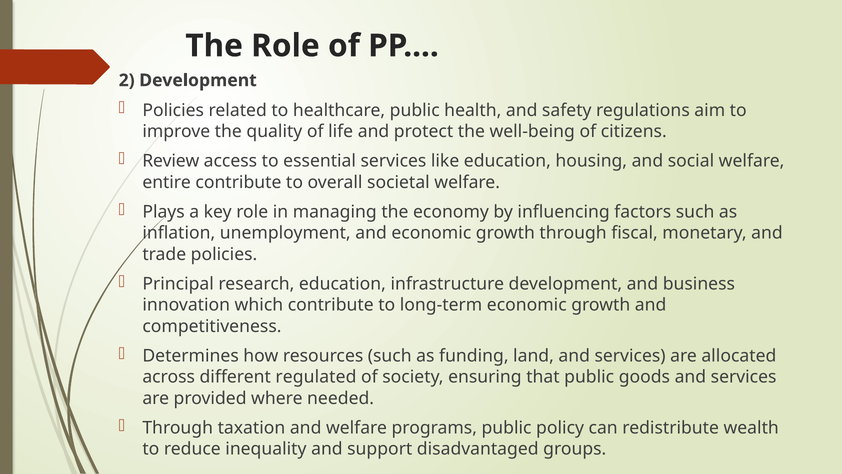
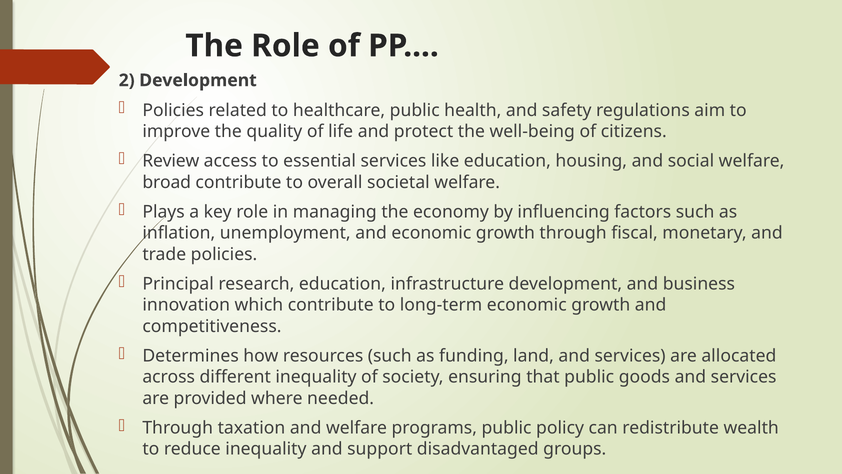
entire: entire -> broad (167, 182)
different regulated: regulated -> inequality (316, 377)
